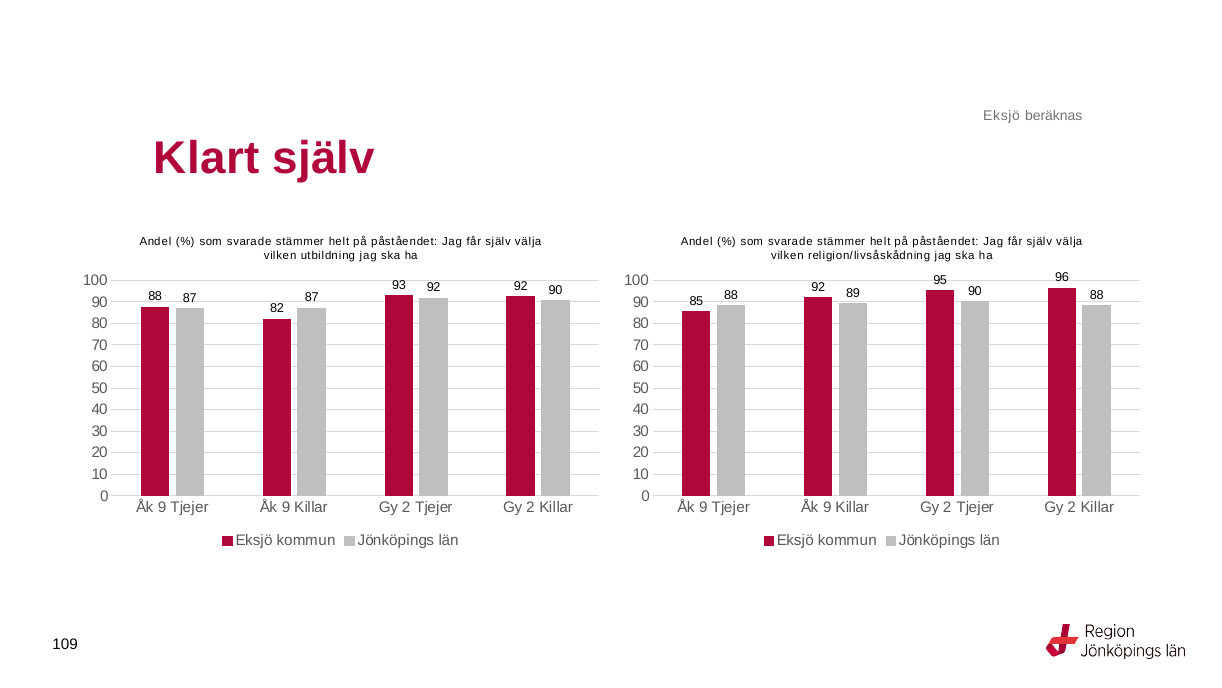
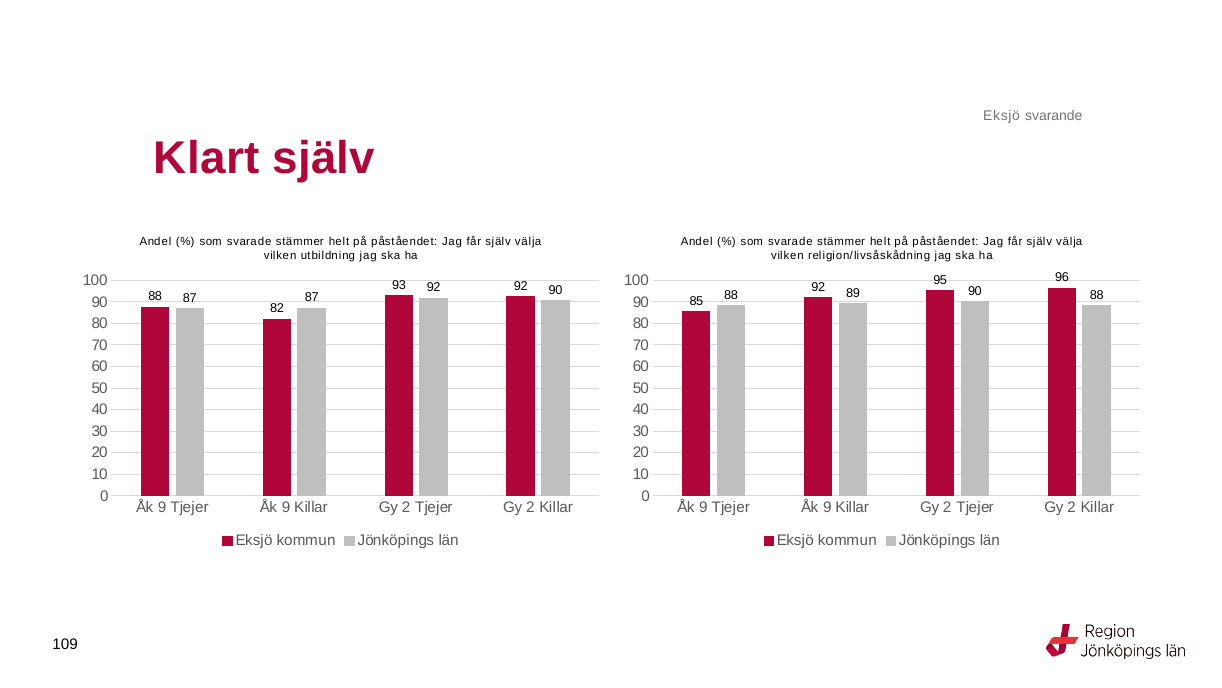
beräknas: beräknas -> svarande (1054, 116)
